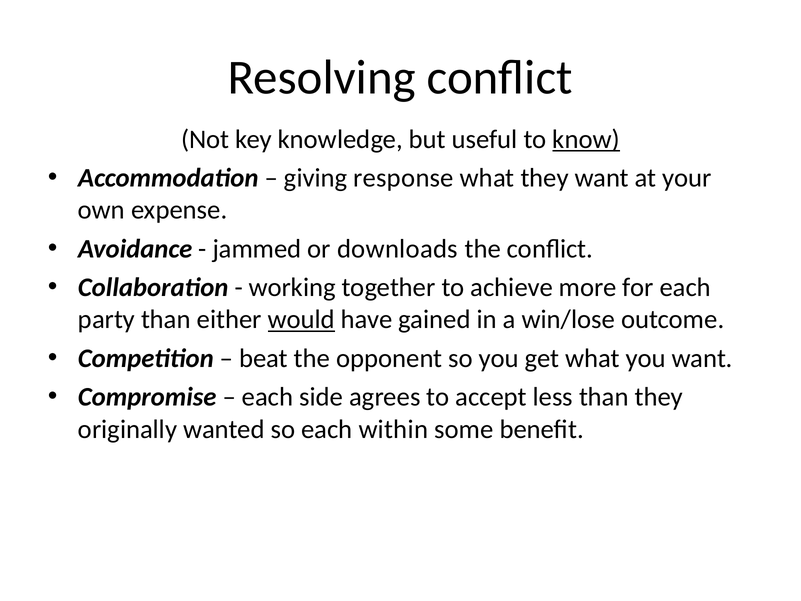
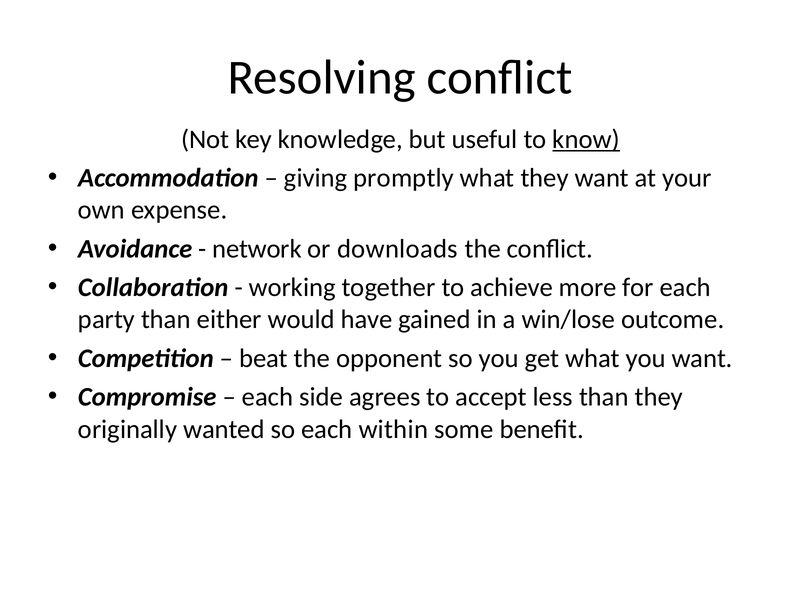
response: response -> promptly (404, 178)
jammed: jammed -> network (257, 249)
would underline: present -> none (301, 320)
